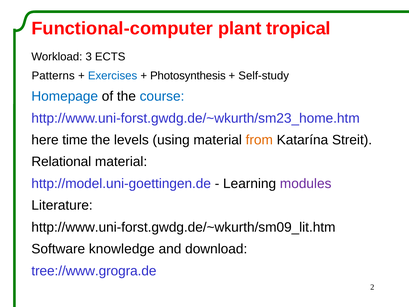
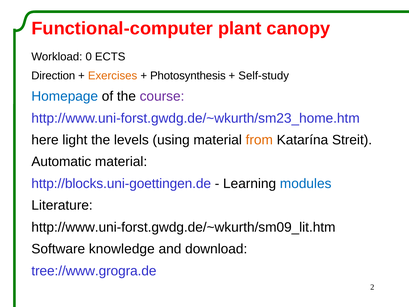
tropical: tropical -> canopy (298, 28)
3: 3 -> 0 (89, 57)
Patterns: Patterns -> Direction (53, 76)
Exercises colour: blue -> orange (113, 76)
course colour: blue -> purple (162, 96)
time: time -> light (75, 140)
Relational: Relational -> Automatic (61, 162)
http://model.uni-goettingen.de: http://model.uni-goettingen.de -> http://blocks.uni-goettingen.de (121, 183)
modules colour: purple -> blue (306, 183)
